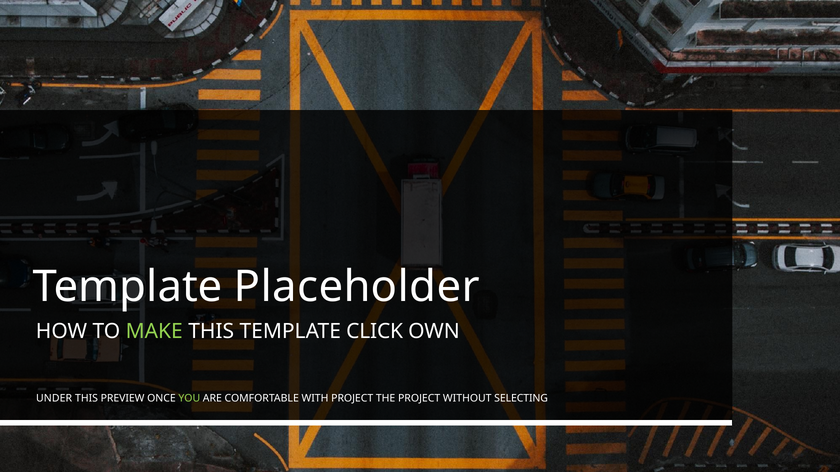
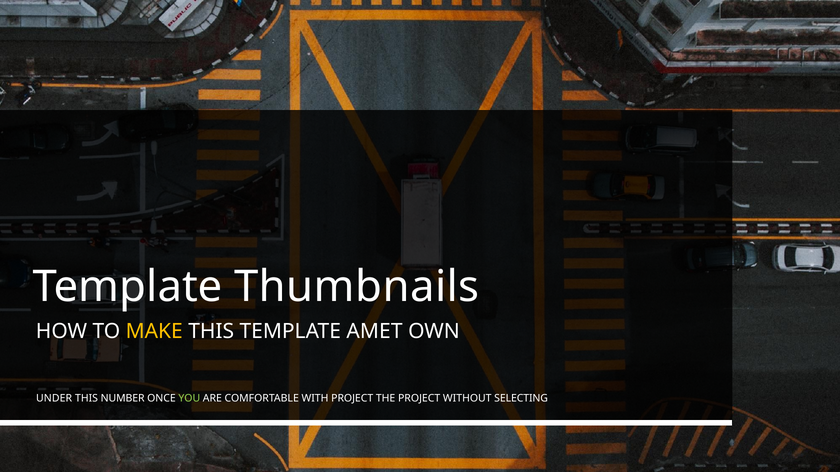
Placeholder: Placeholder -> Thumbnails (357, 287)
MAKE colour: light green -> yellow (154, 332)
CLICK: CLICK -> AMET (374, 332)
PREVIEW: PREVIEW -> NUMBER (123, 398)
